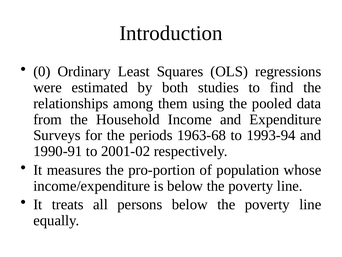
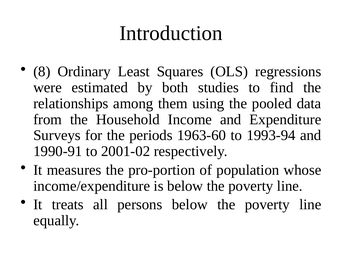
0: 0 -> 8 (42, 71)
1963-68: 1963-68 -> 1963-60 (202, 135)
